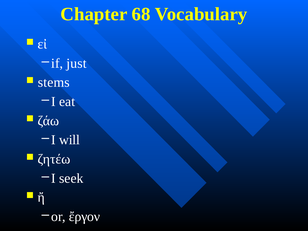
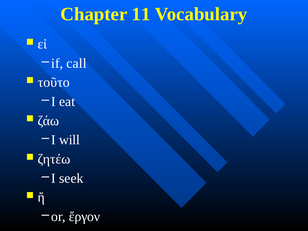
68: 68 -> 11 (141, 14)
just: just -> call (77, 63)
stems: stems -> τοῦτο (54, 82)
